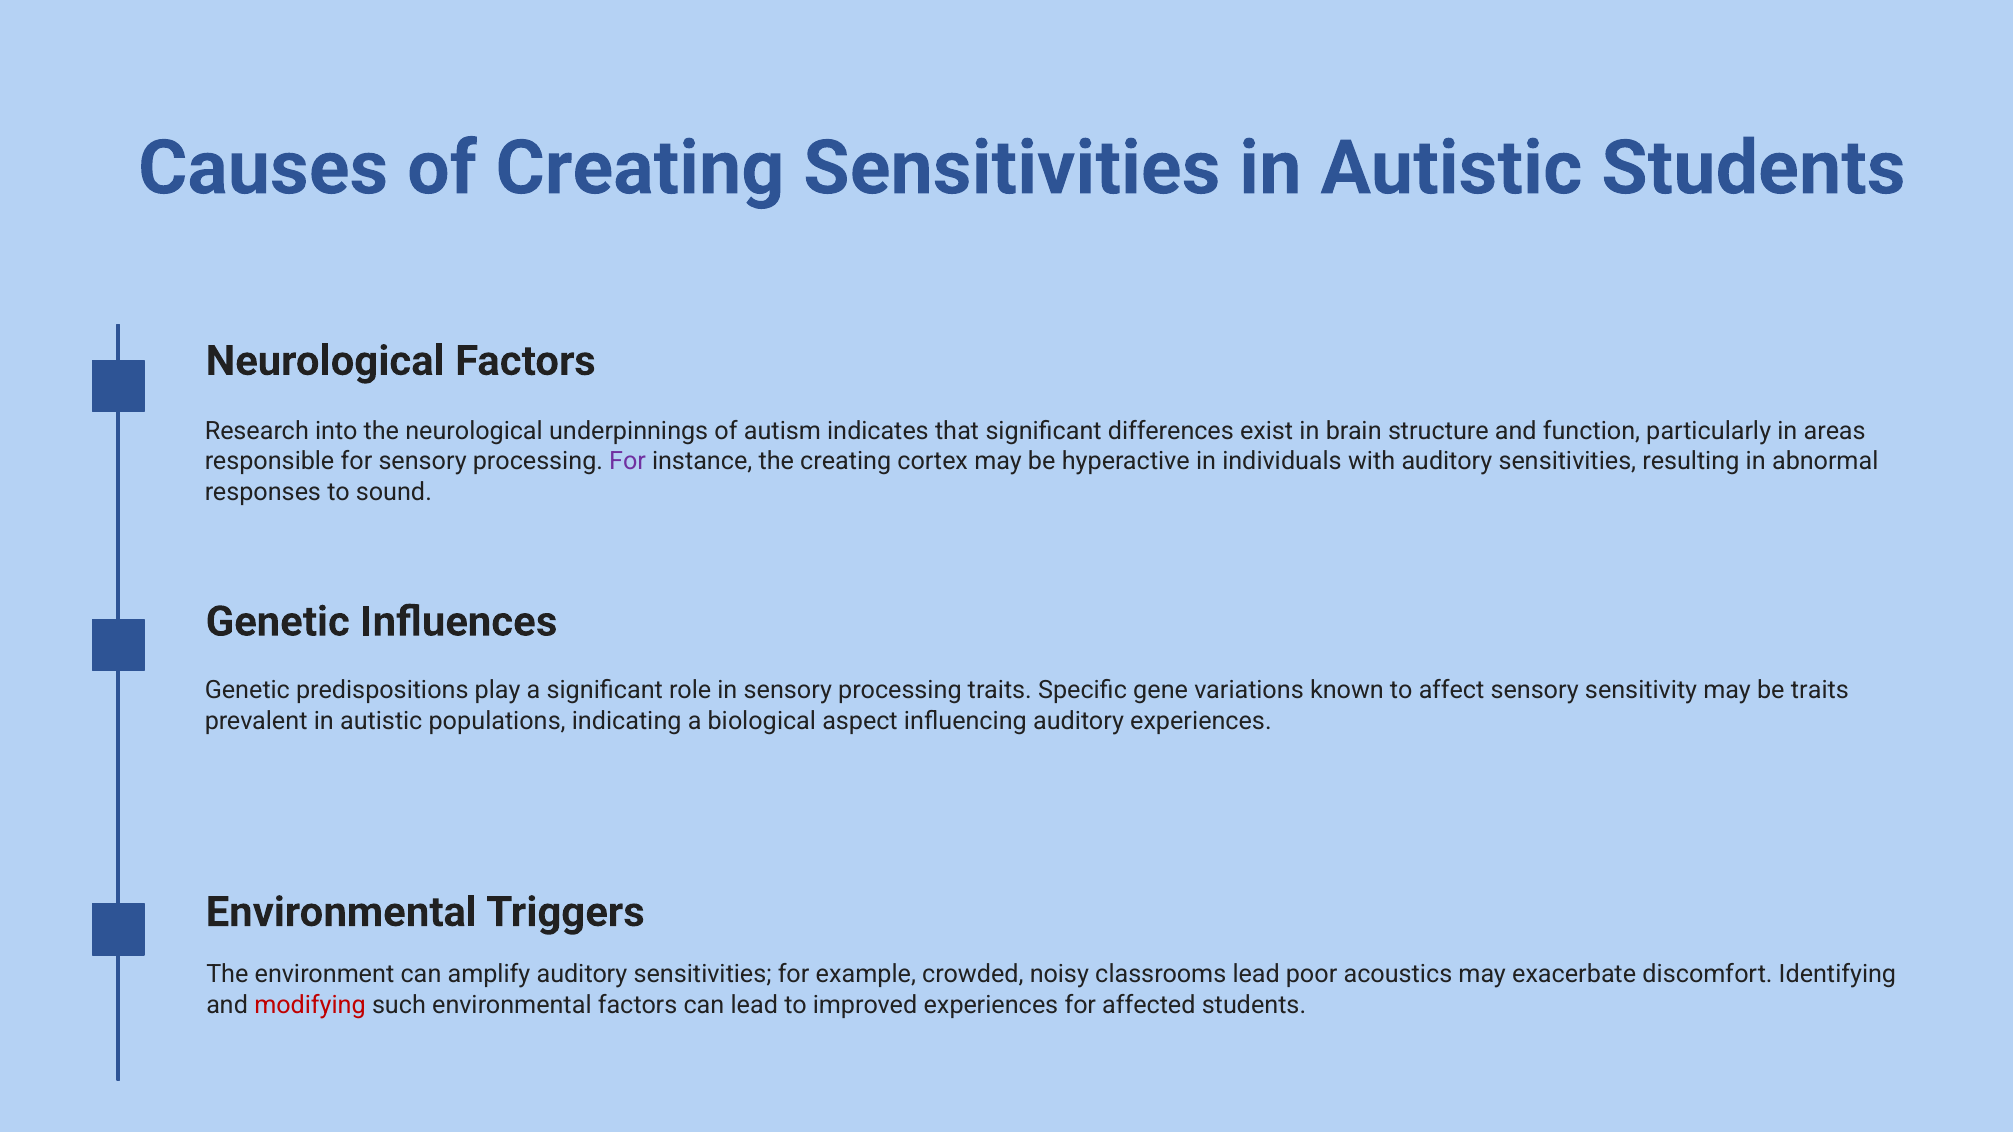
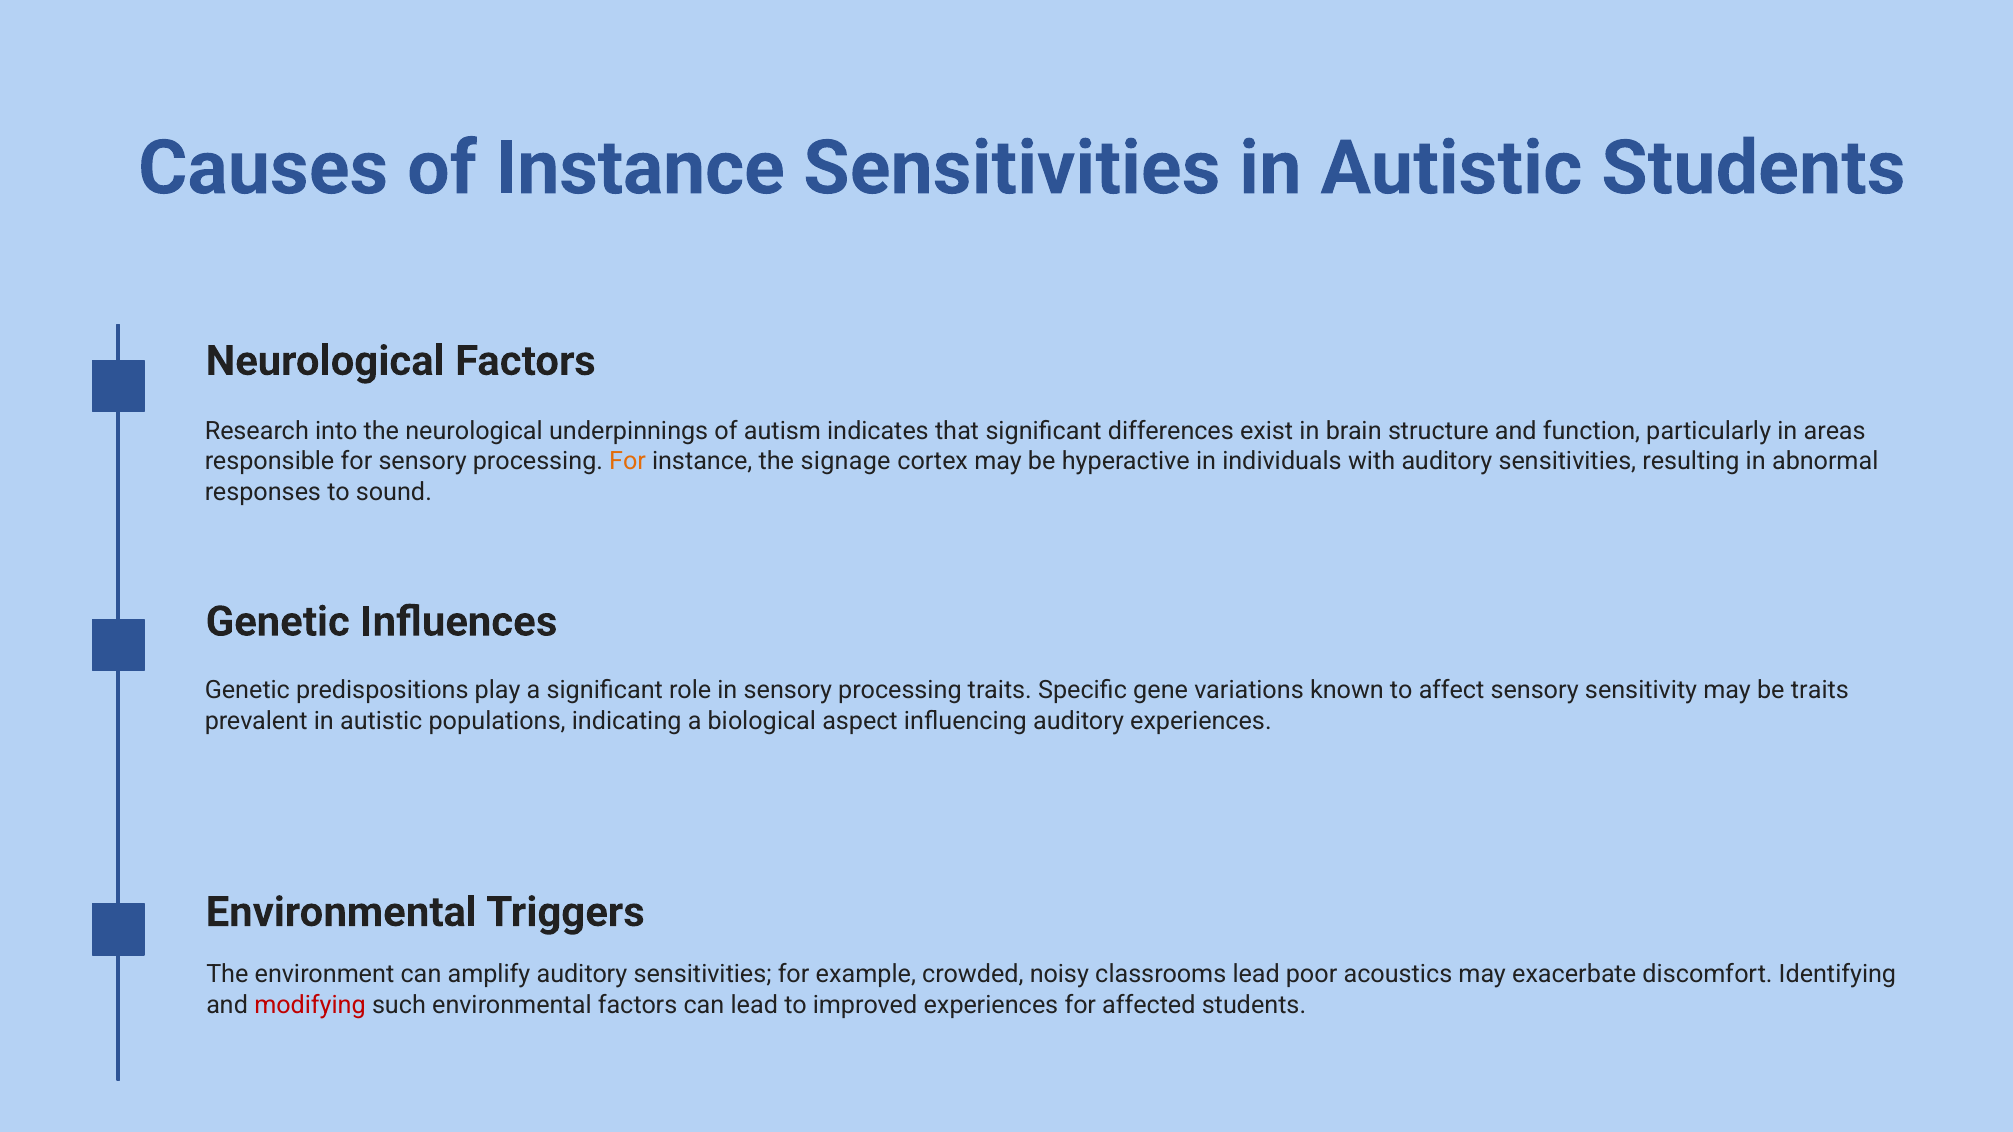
of Creating: Creating -> Instance (640, 168)
For colour: purple -> orange (628, 462)
the creating: creating -> signage (846, 462)
